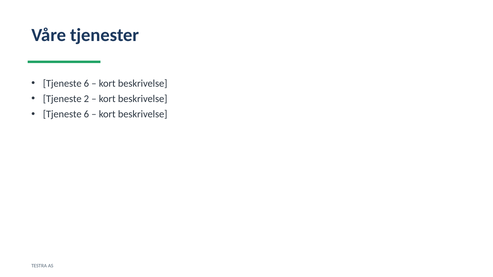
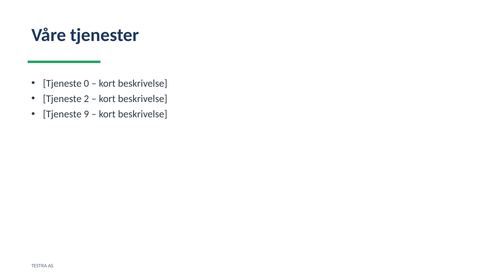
6: 6 -> 0 (86, 83)
6: 6 -> 9 (86, 114)
